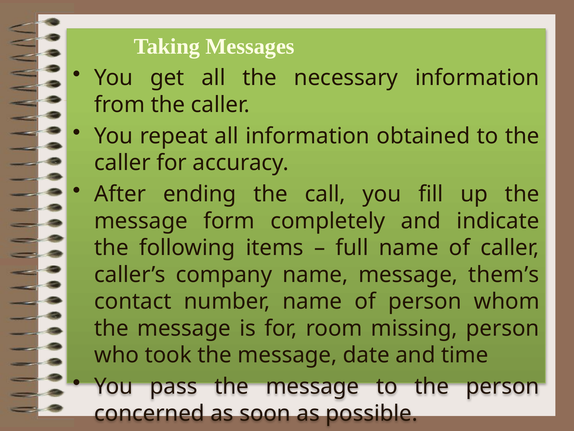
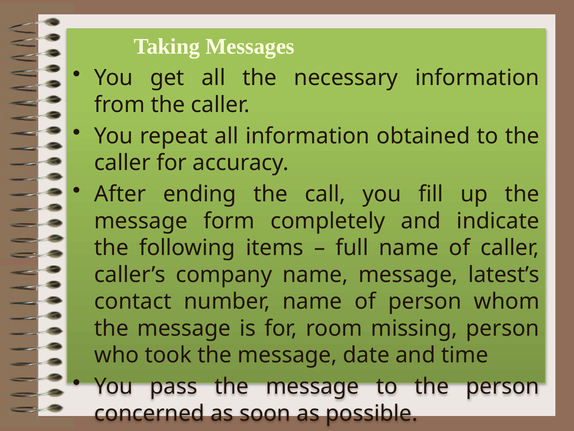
them’s: them’s -> latest’s (504, 274)
